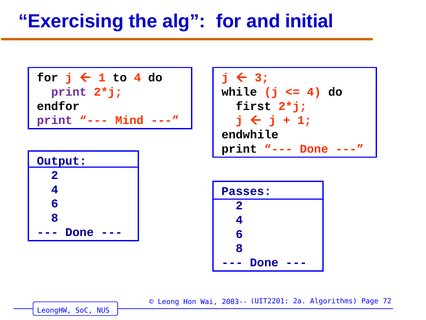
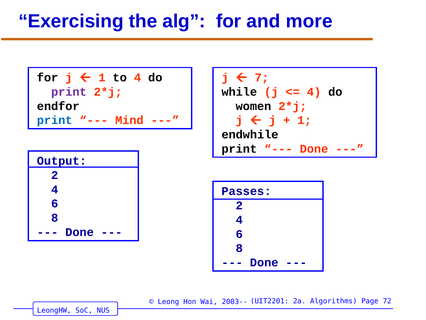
initial: initial -> more (309, 21)
3: 3 -> 7 (262, 78)
first: first -> women (253, 106)
print colour: purple -> blue (55, 120)
